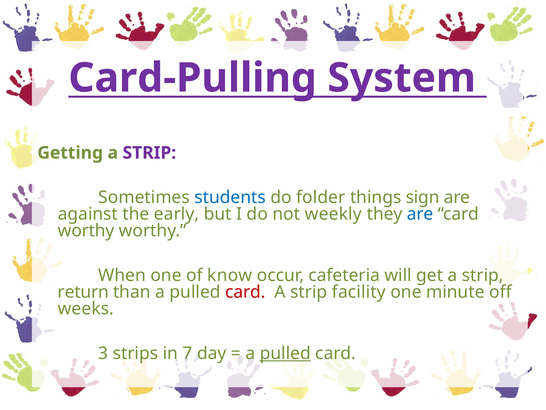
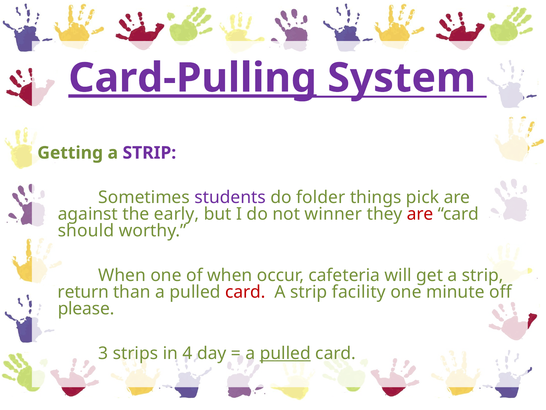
Card-Pulling underline: none -> present (193, 78)
students colour: blue -> purple (230, 197)
sign: sign -> pick (423, 197)
weekly: weekly -> winner (333, 214)
are colour: blue -> red (420, 214)
worthy: worthy -> should (86, 231)
of know: know -> when (230, 275)
weeks: weeks -> please (86, 308)
7: 7 -> 4 (187, 353)
